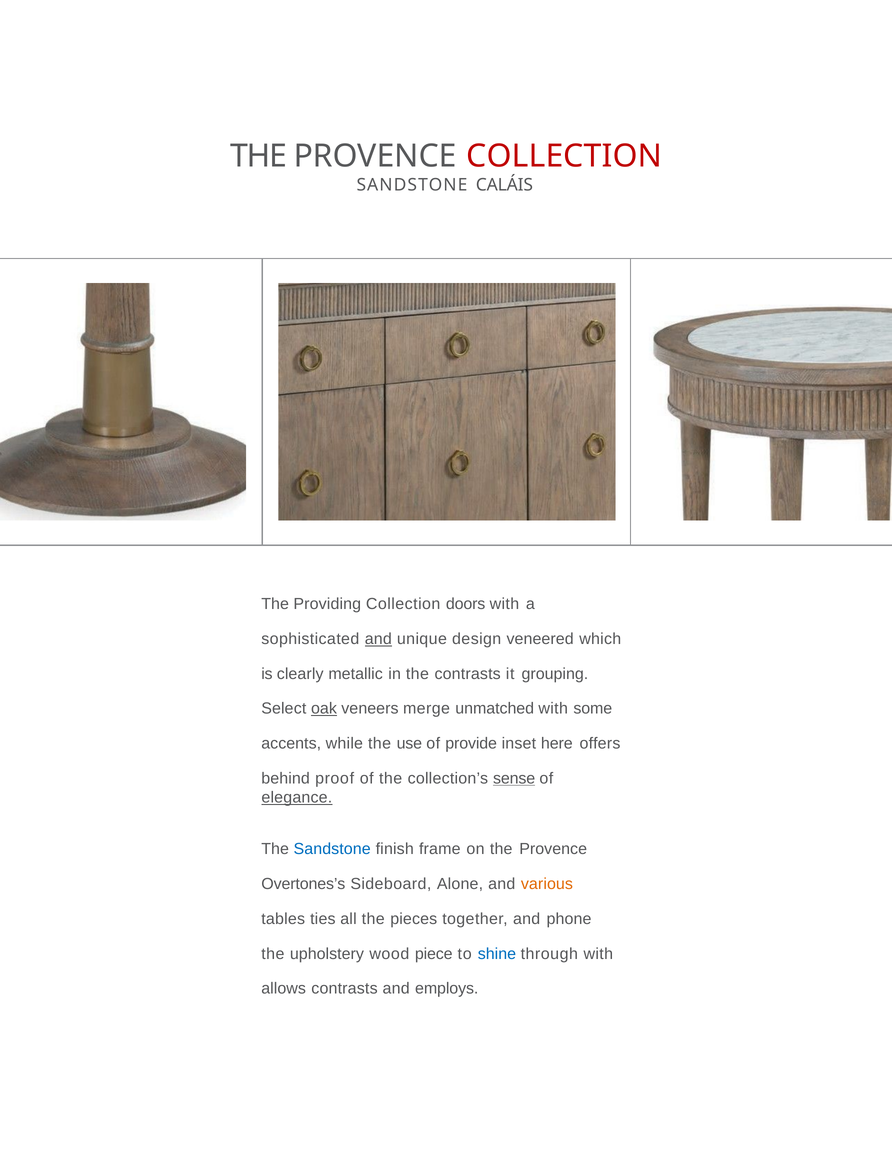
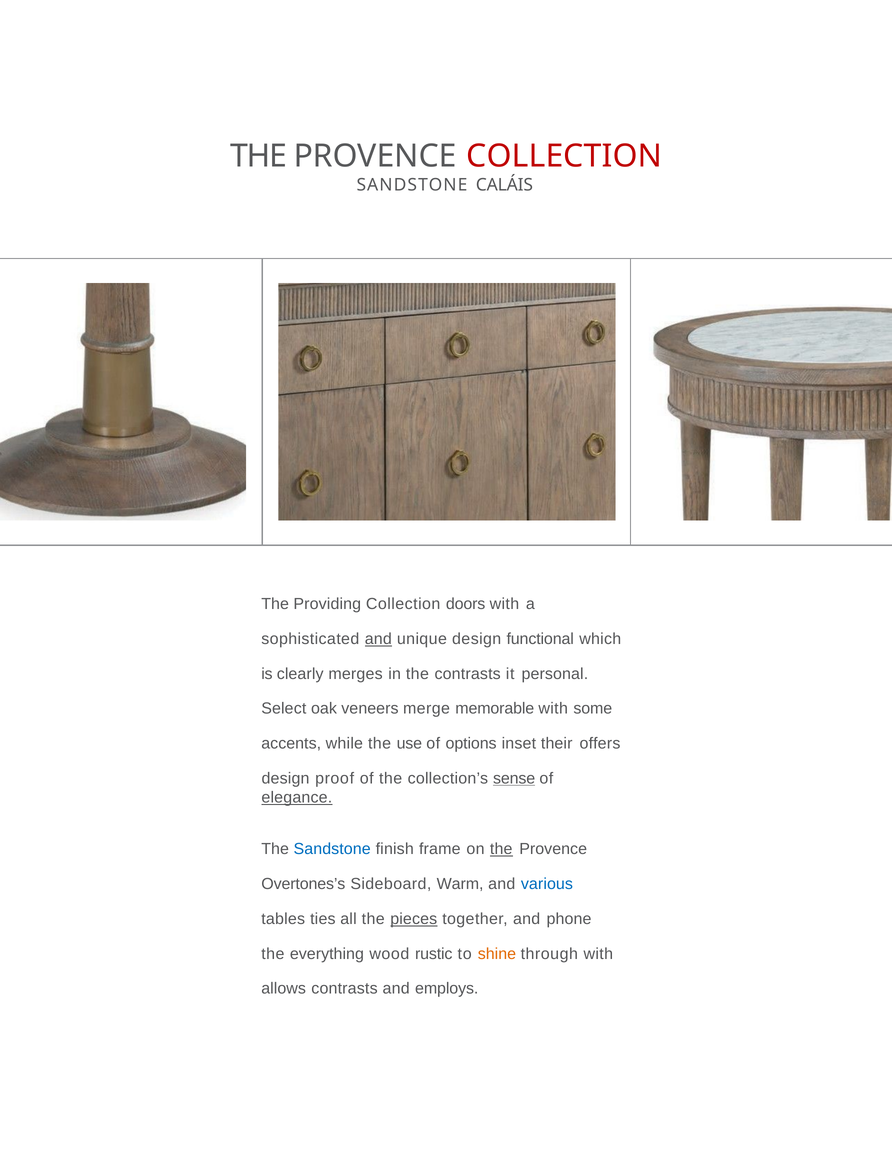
veneered: veneered -> functional (540, 639)
metallic: metallic -> merges (356, 674)
grouping: grouping -> personal (555, 674)
oak underline: present -> none (324, 709)
unmatched: unmatched -> memorable (495, 709)
provide: provide -> options (471, 744)
here: here -> their (557, 744)
behind: behind -> design (286, 779)
the underline: none -> present (501, 849)
Alone: Alone -> Warm (460, 884)
various colour: orange -> blue (547, 884)
pieces underline: none -> present (414, 919)
upholstery: upholstery -> everything (327, 954)
piece: piece -> rustic (434, 954)
shine colour: blue -> orange (497, 954)
